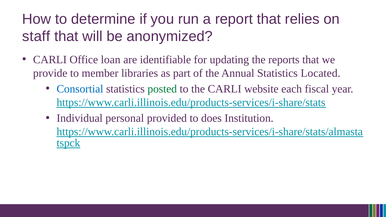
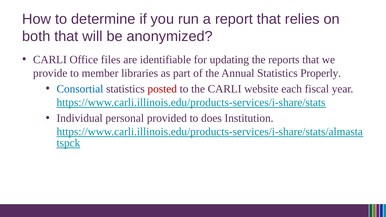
staff: staff -> both (36, 36)
loan: loan -> files (111, 60)
Located: Located -> Properly (321, 73)
posted colour: green -> red (162, 89)
